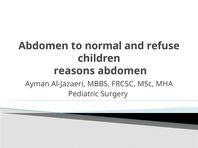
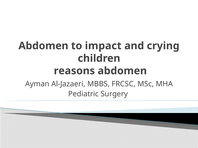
normal: normal -> impact (103, 46)
refuse: refuse -> crying (163, 46)
